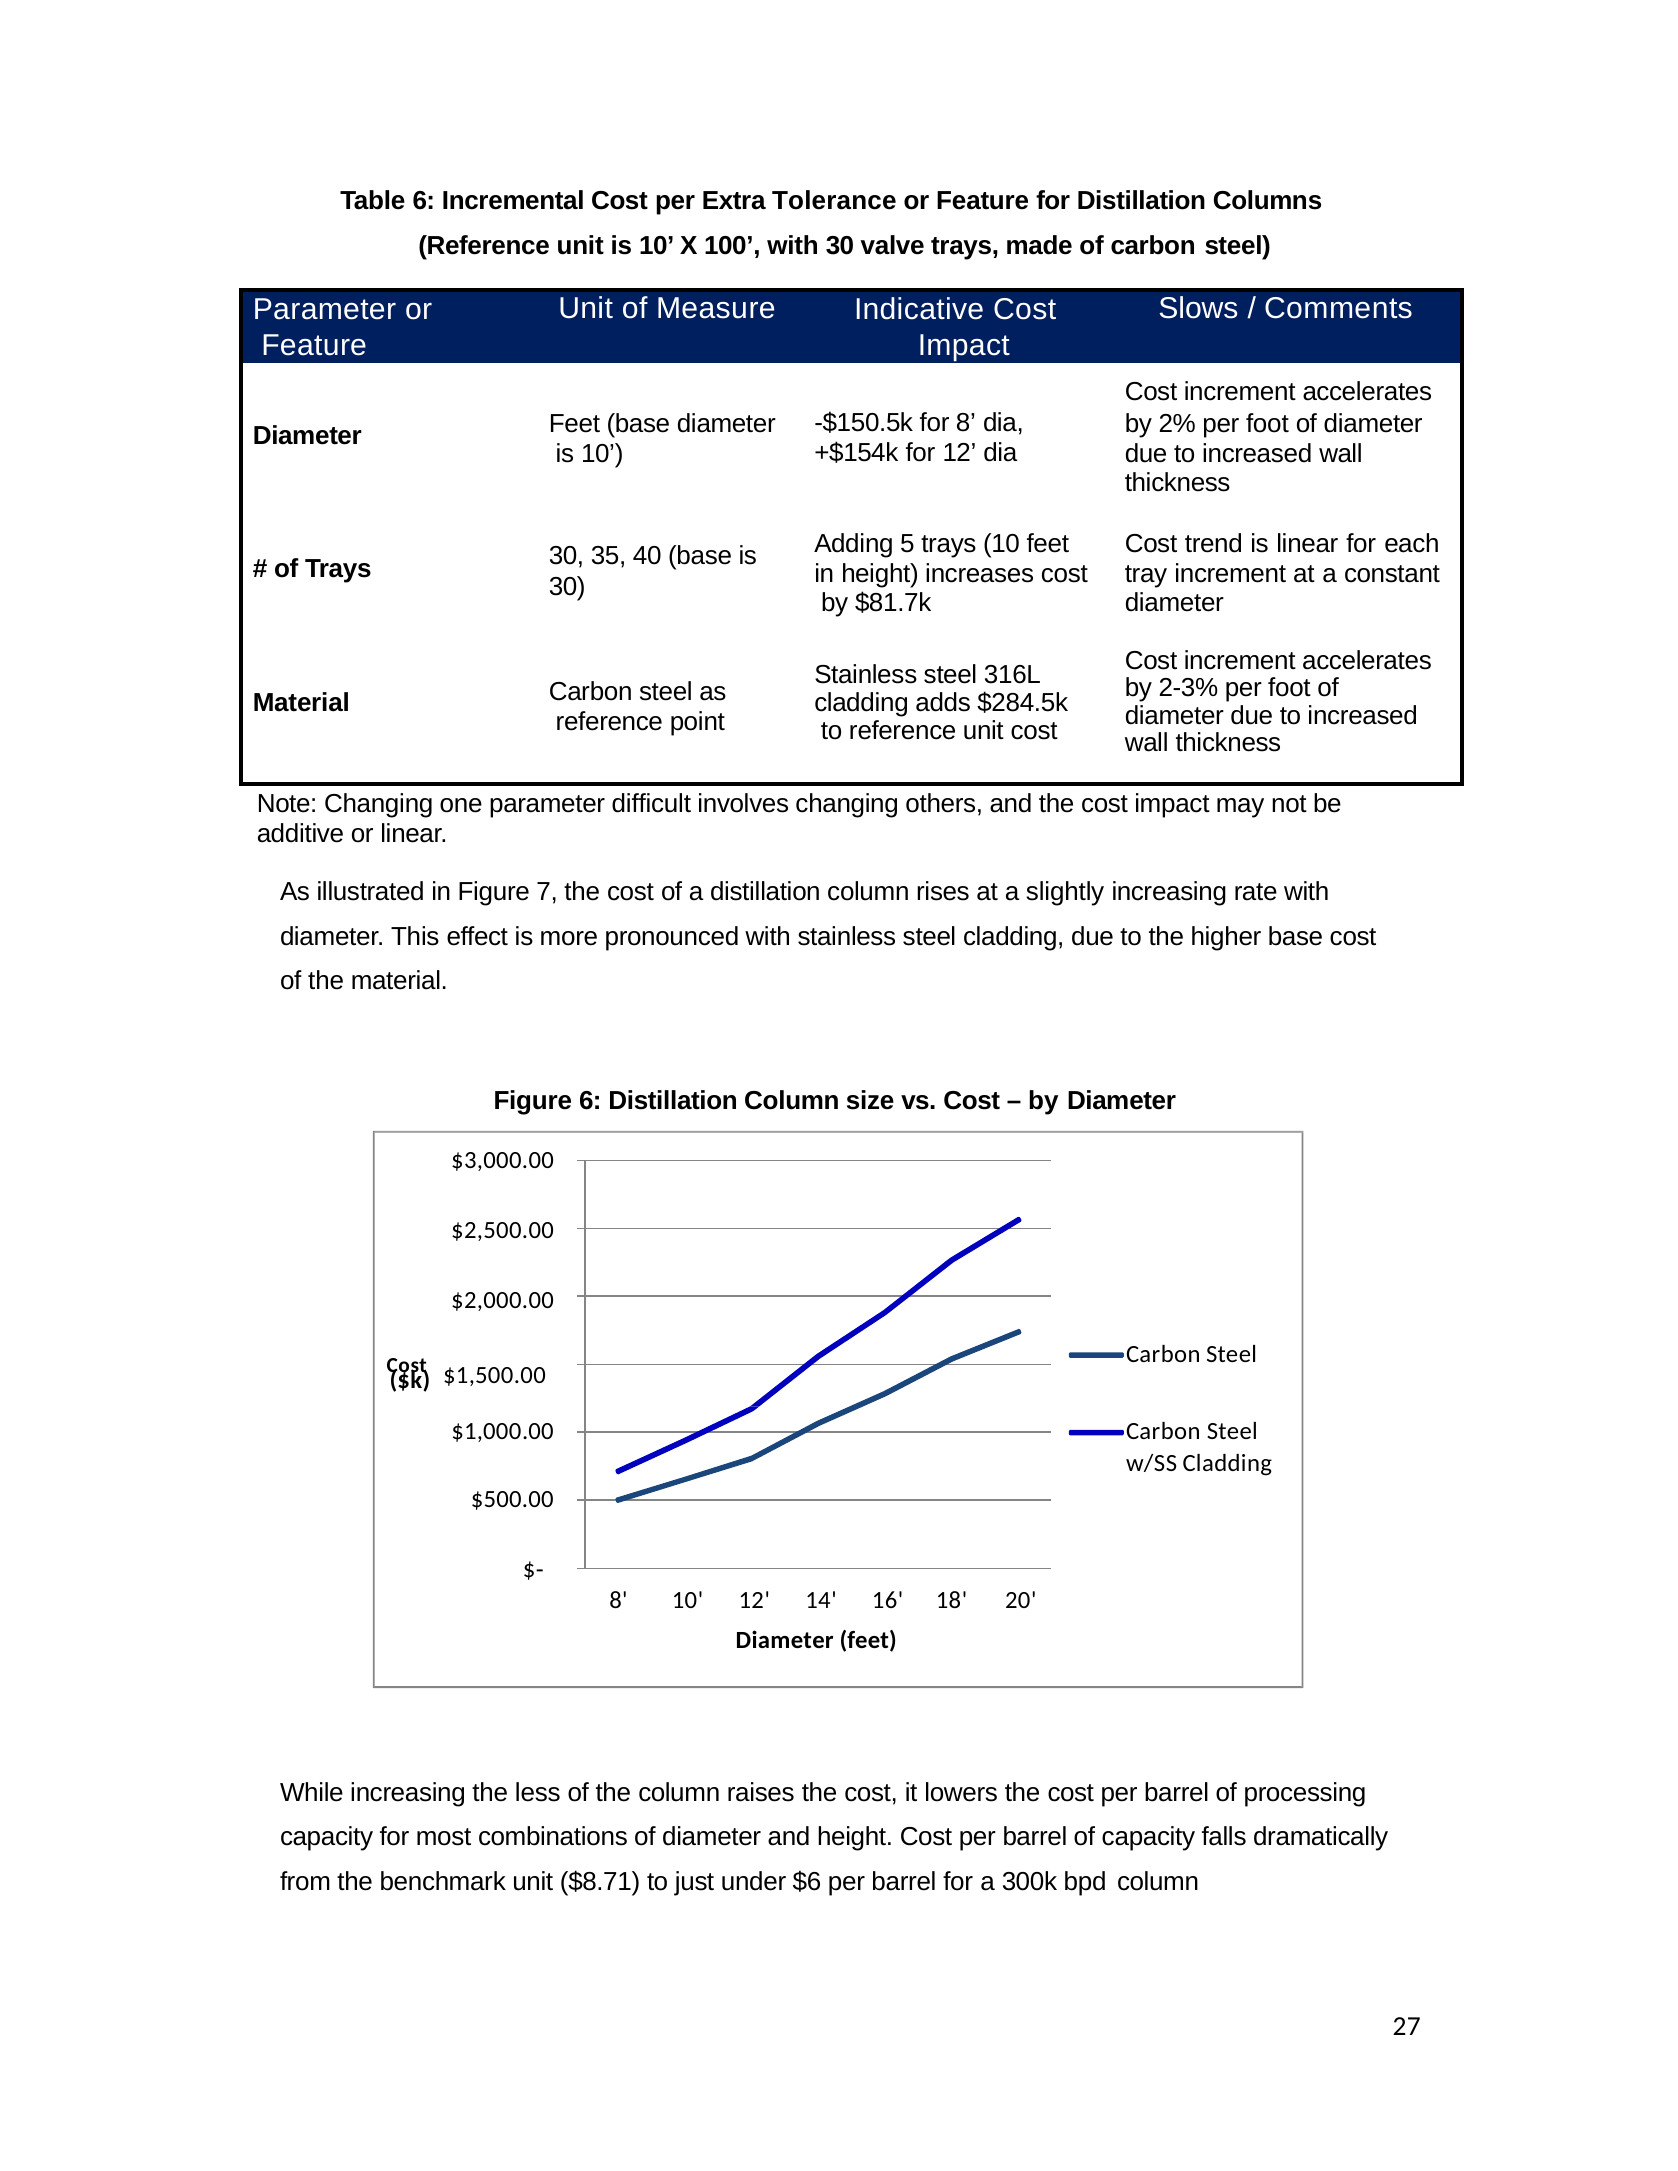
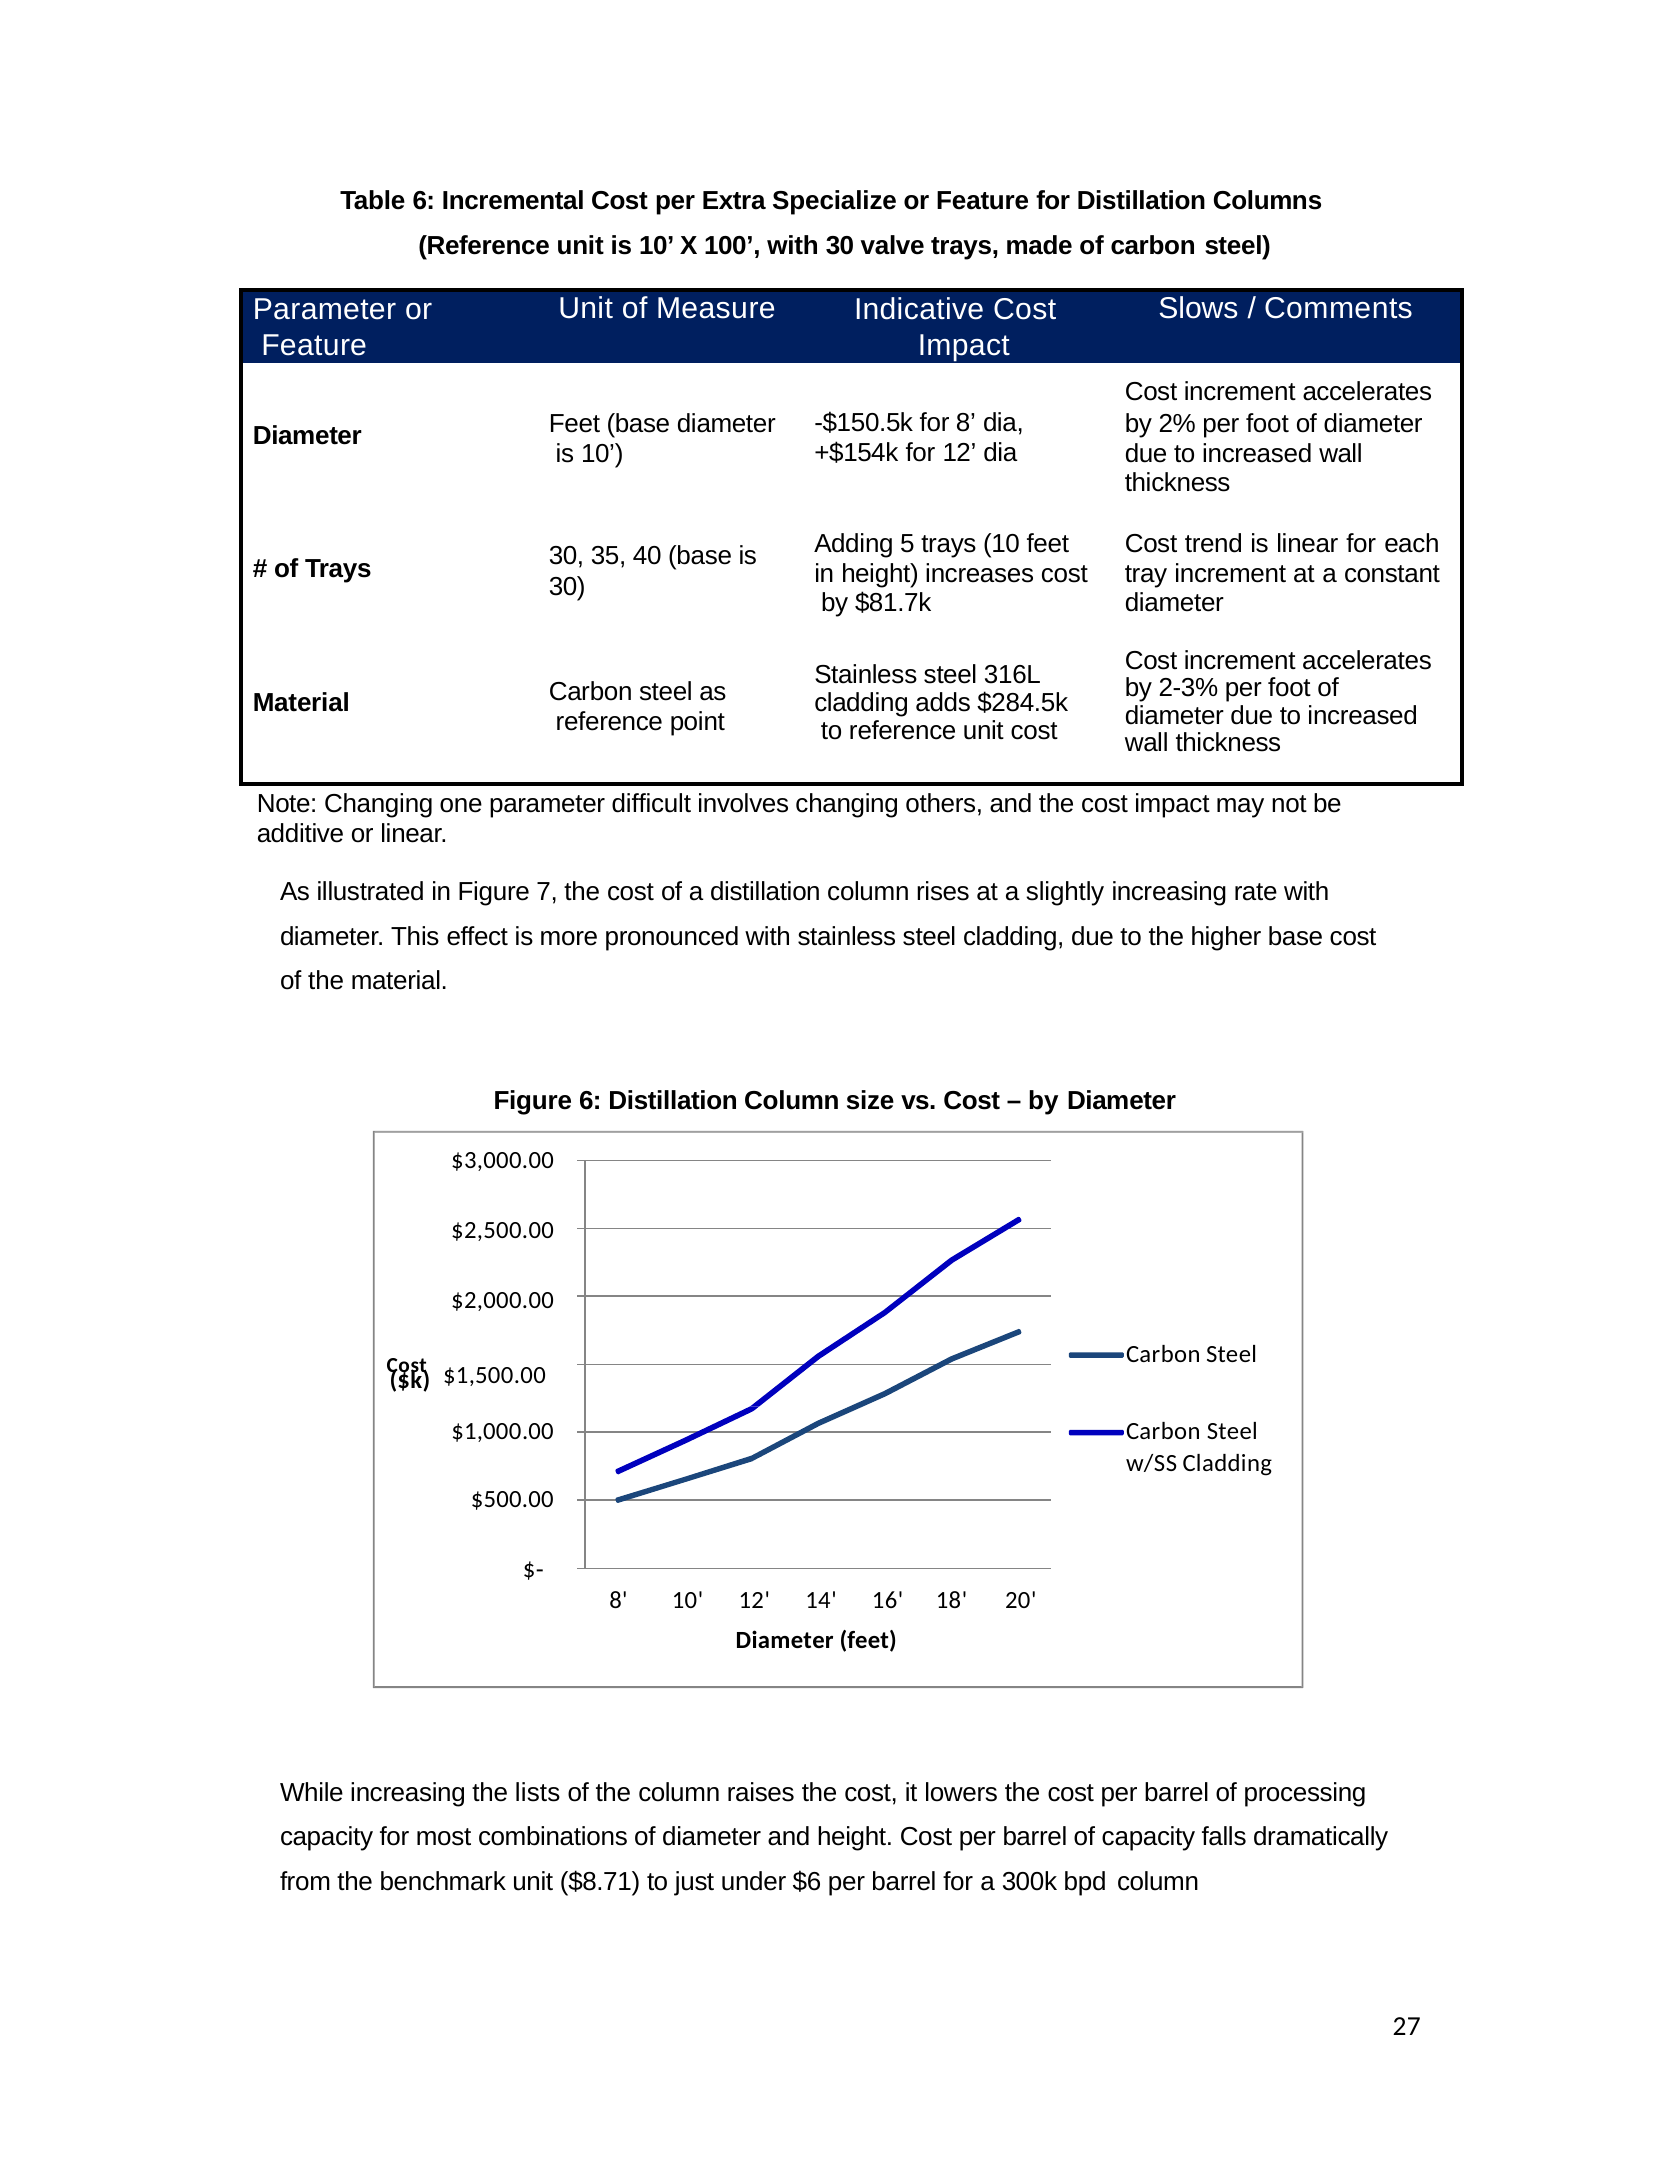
Tolerance: Tolerance -> Specialize (835, 201)
less: less -> lists (538, 1793)
